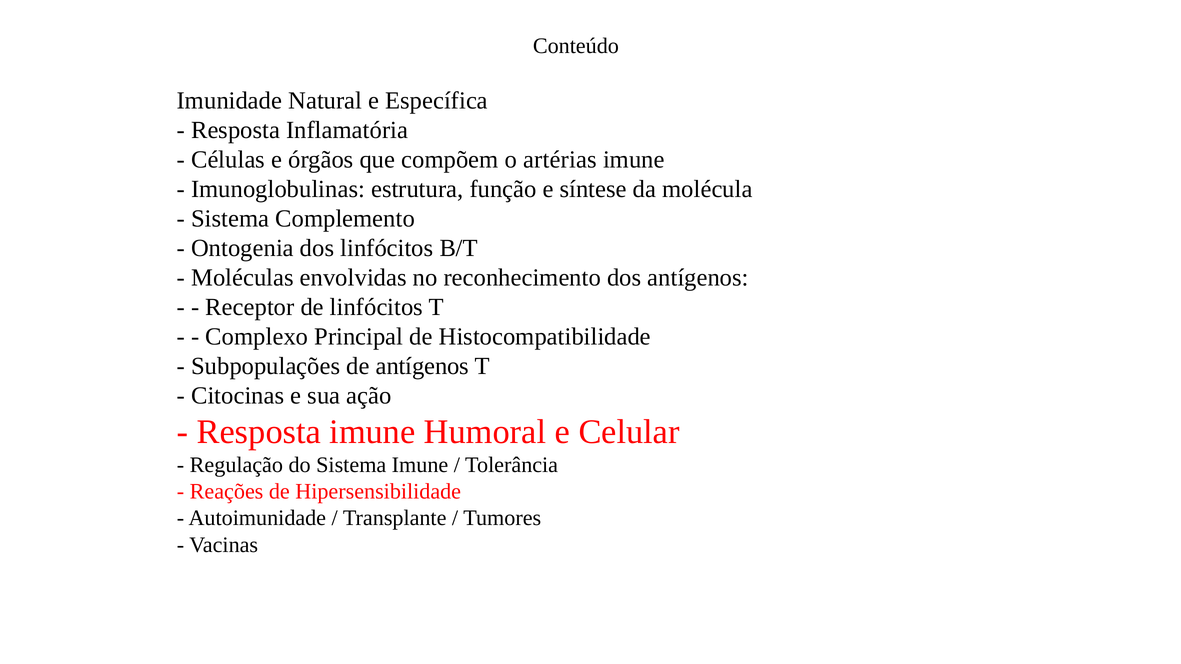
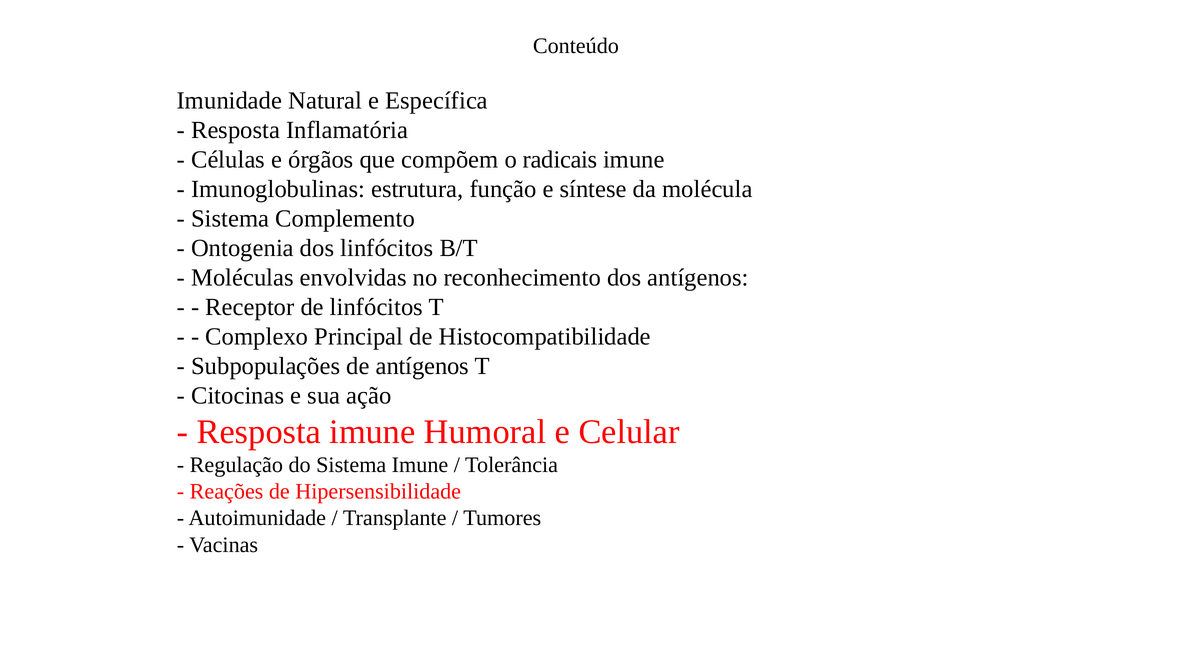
artérias: artérias -> radicais (560, 160)
